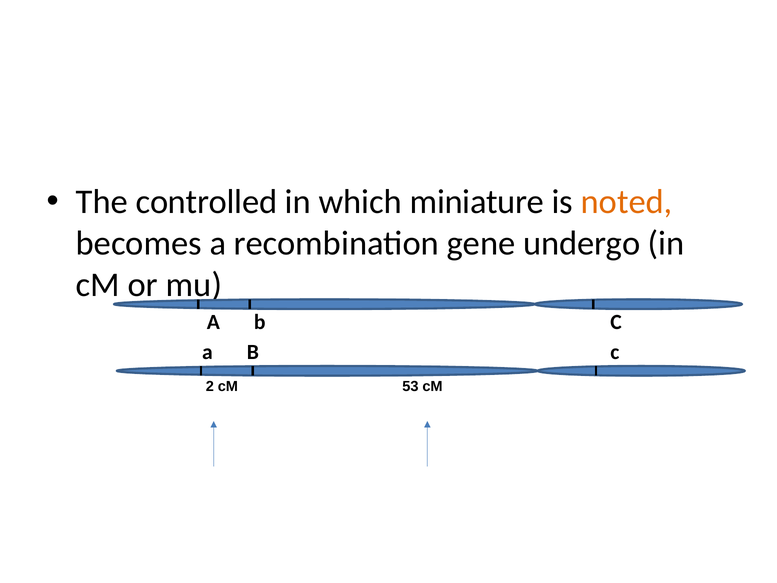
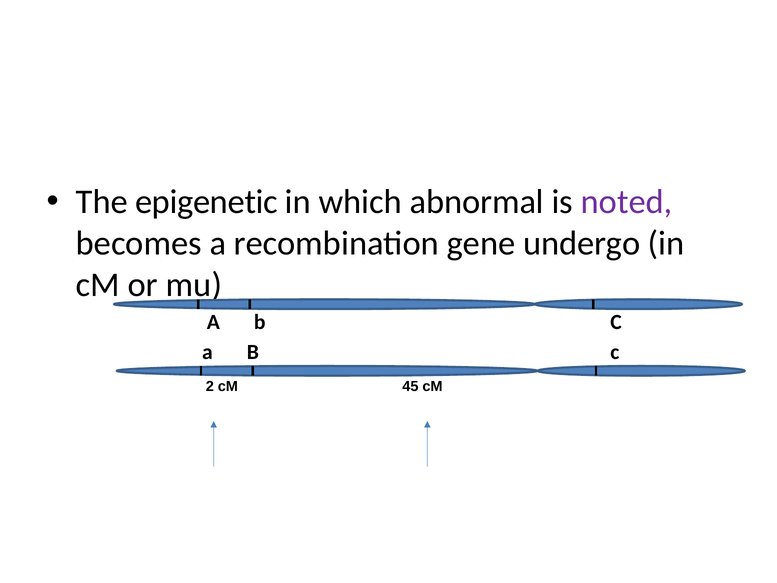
controlled: controlled -> epigenetic (206, 202)
miniature: miniature -> abnormal (477, 202)
noted colour: orange -> purple (627, 202)
53: 53 -> 45 (410, 386)
